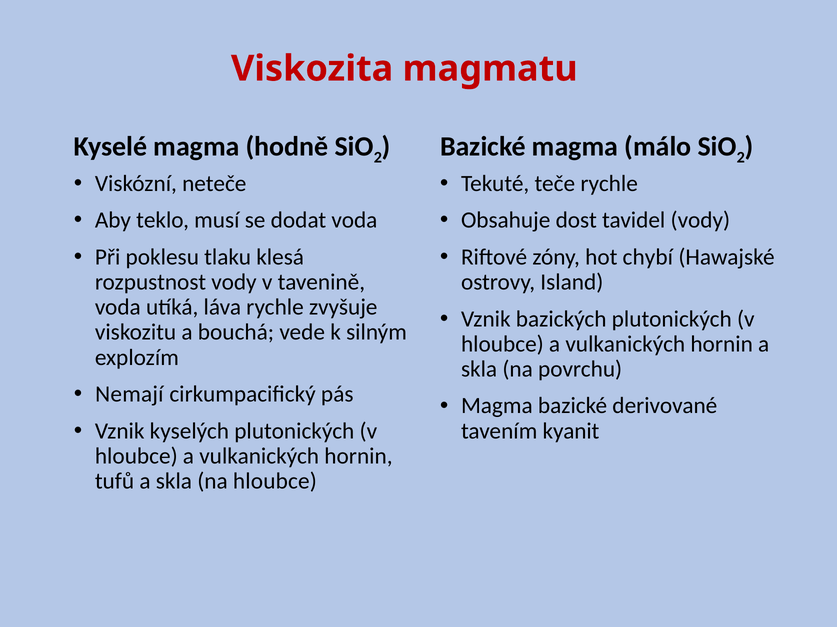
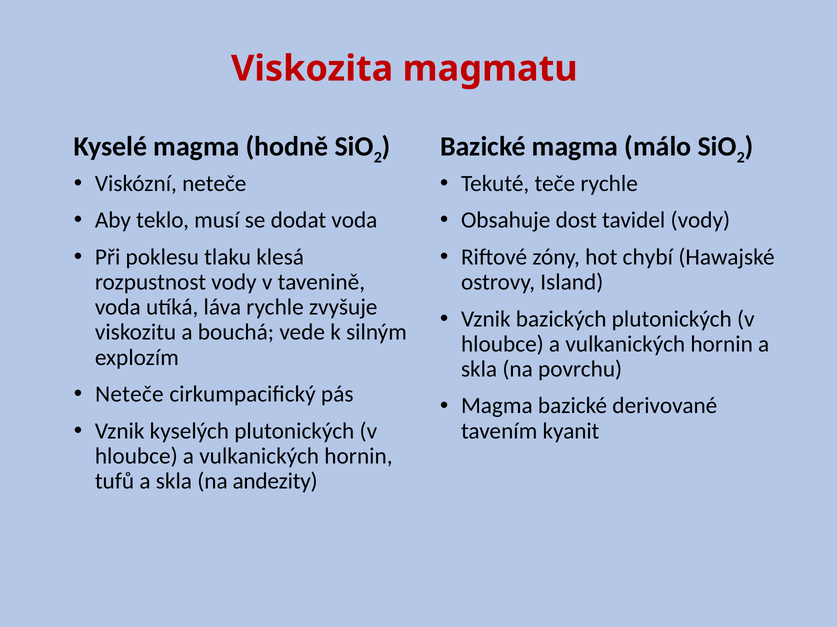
Nemají: Nemají -> Neteče (129, 395)
na hloubce: hloubce -> andezity (275, 482)
